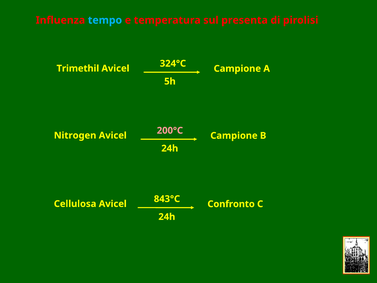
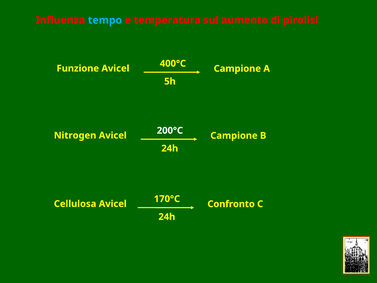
presenta: presenta -> aumento (245, 20)
324°C: 324°C -> 400°C (173, 63)
Trimethil: Trimethil -> Funzione (78, 68)
200°C colour: pink -> white (170, 130)
843°C: 843°C -> 170°C (167, 199)
